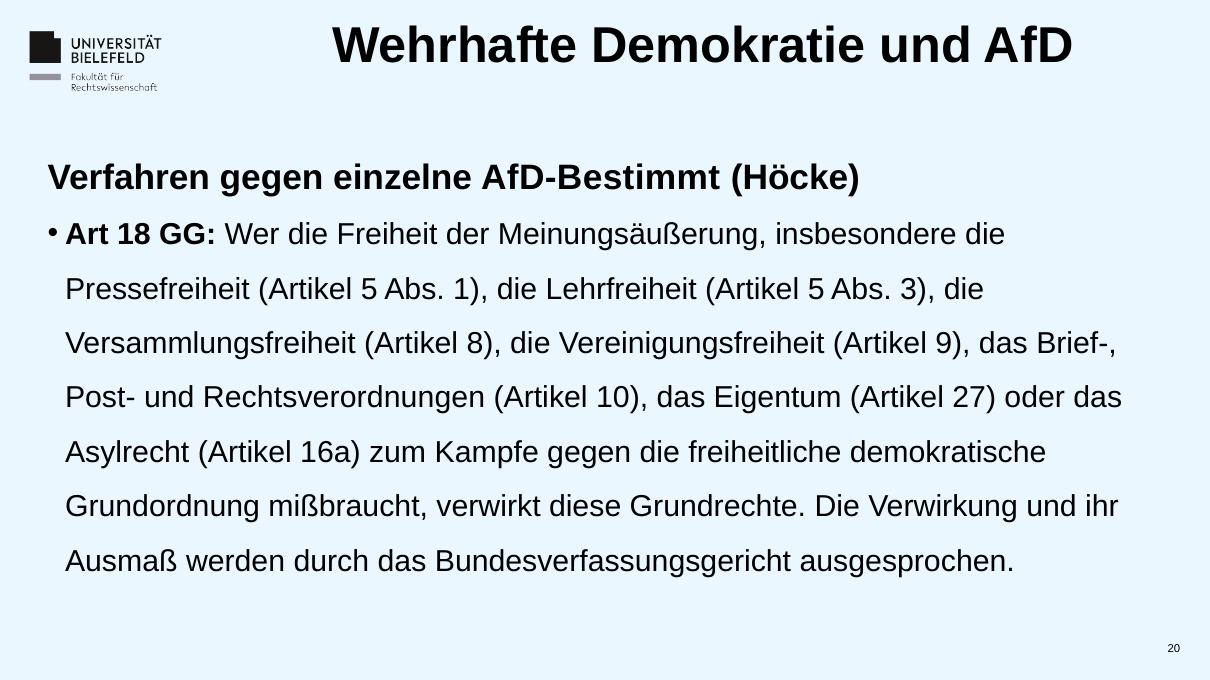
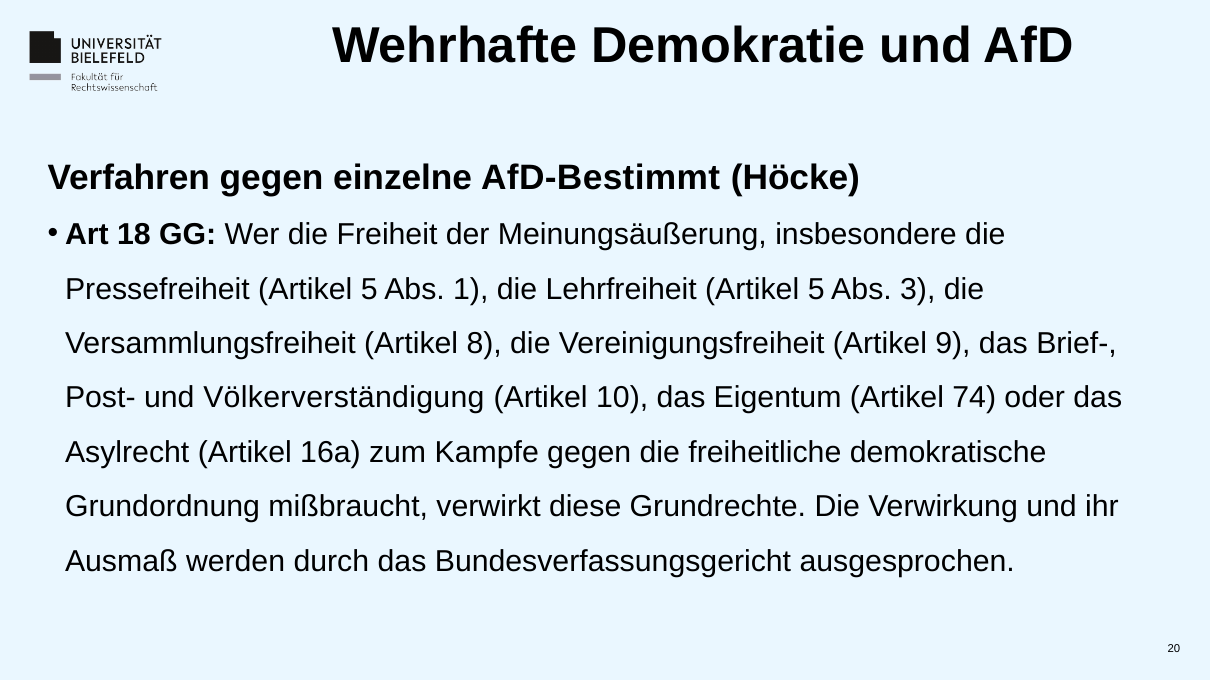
Rechtsverordnungen: Rechtsverordnungen -> Völkerverständigung (344, 398)
27: 27 -> 74 (974, 398)
